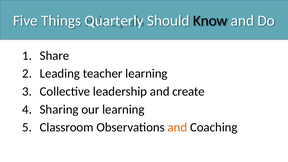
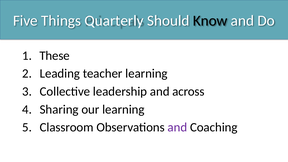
Share: Share -> These (55, 56)
create: create -> across (188, 91)
and colour: orange -> purple (177, 127)
